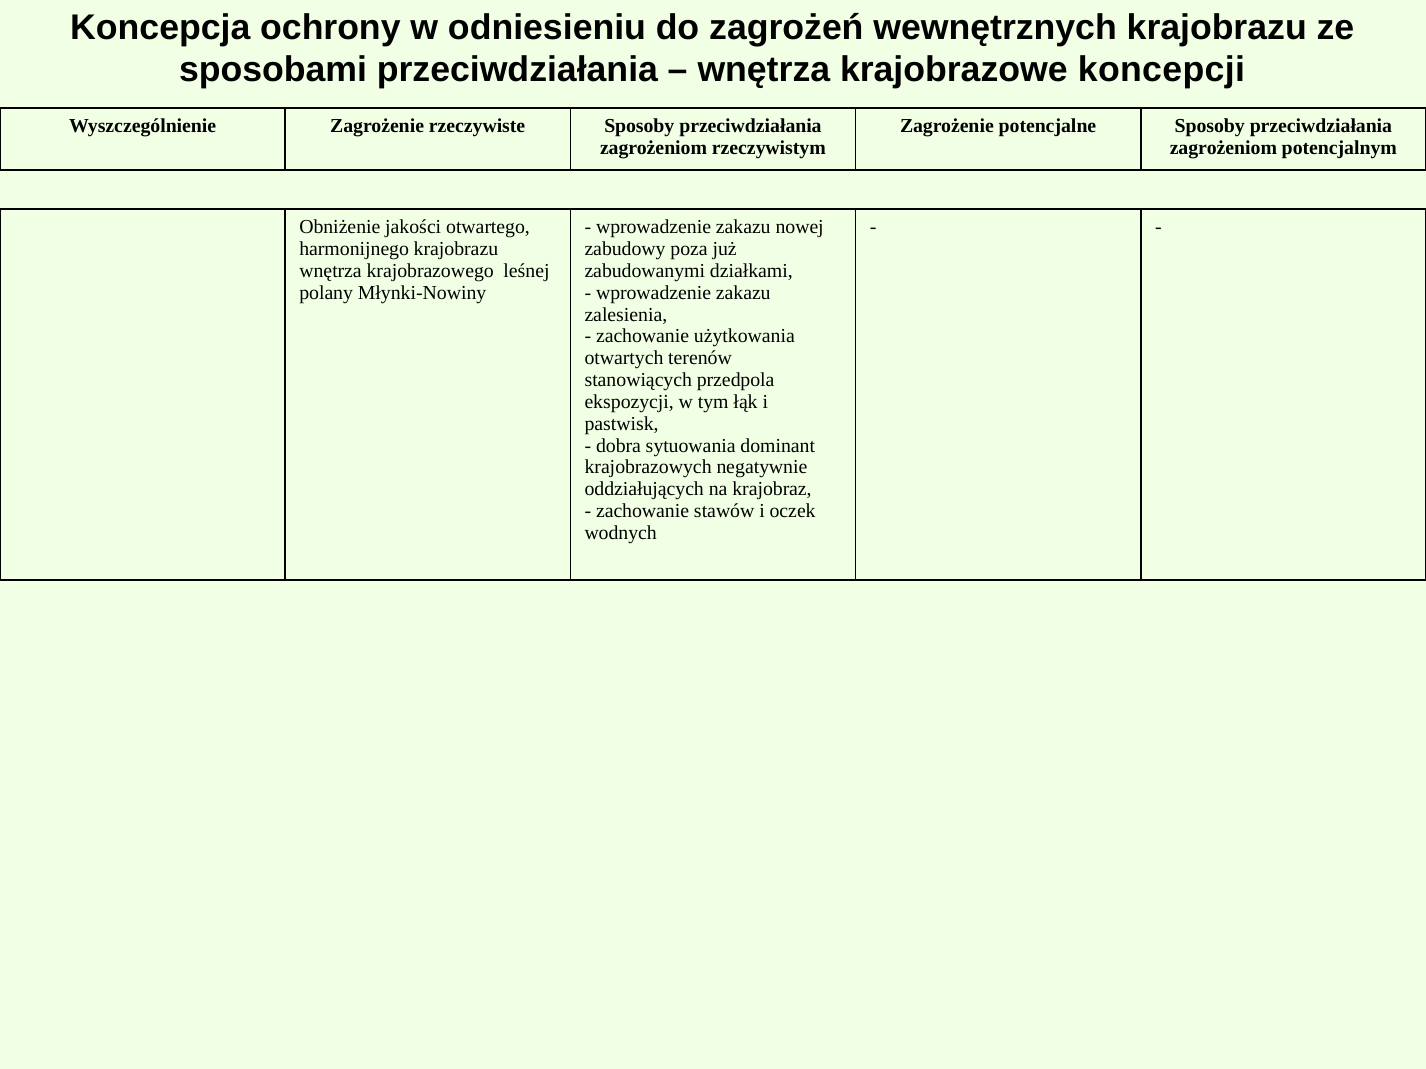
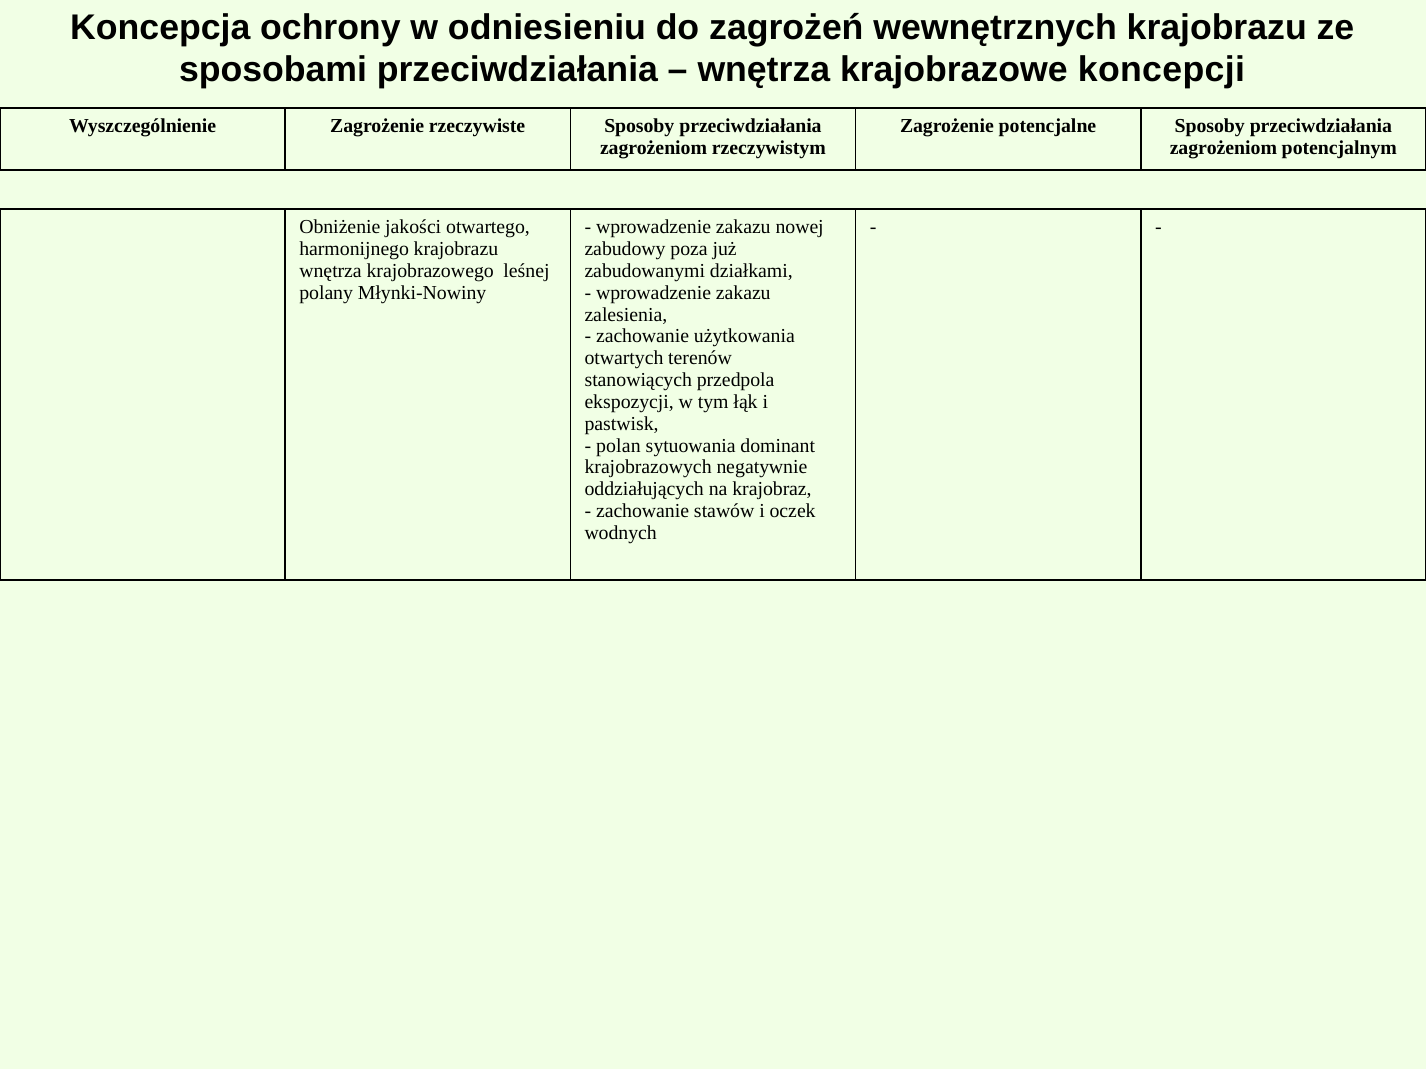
dobra: dobra -> polan (618, 446)
